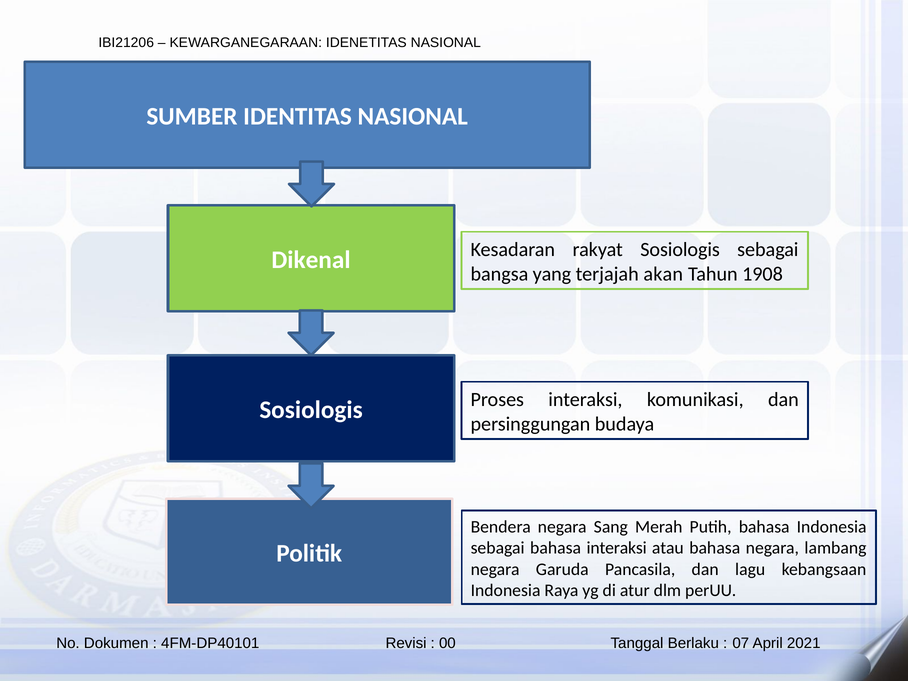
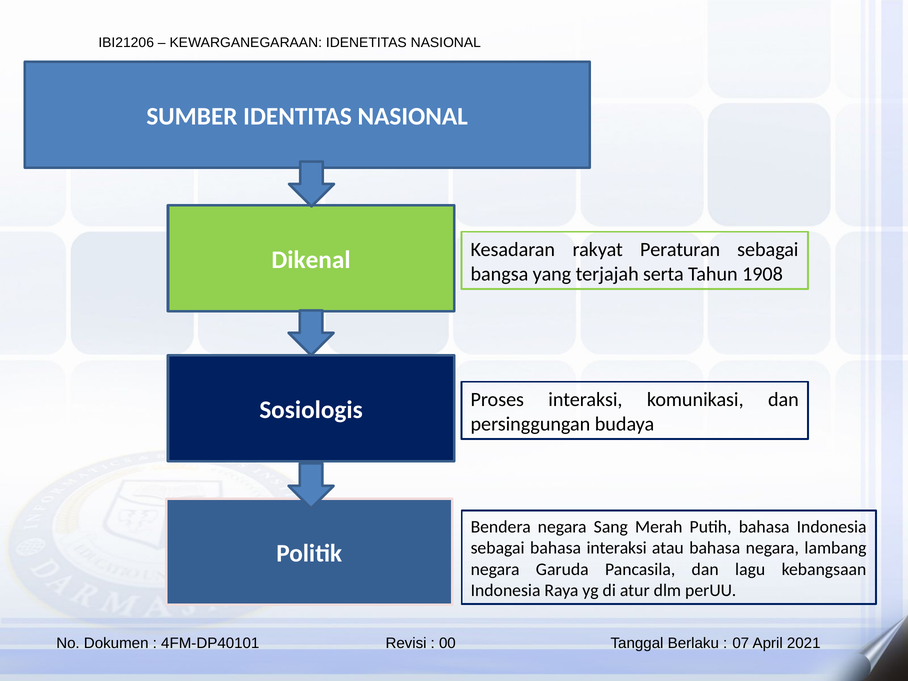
rakyat Sosiologis: Sosiologis -> Peraturan (680, 250)
akan: akan -> serta (663, 274)
